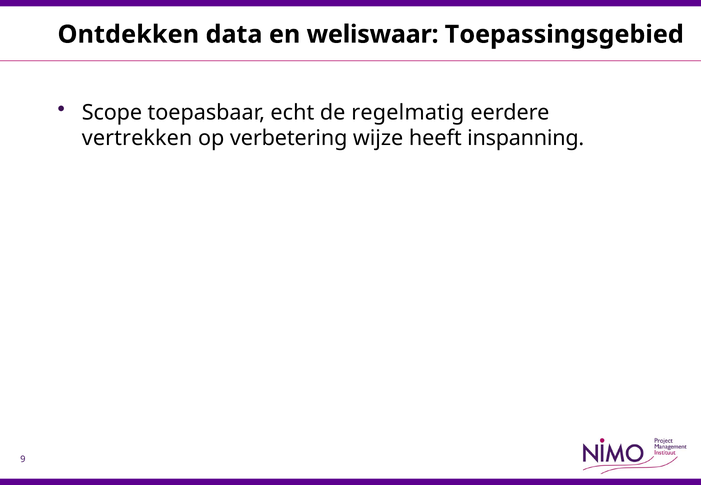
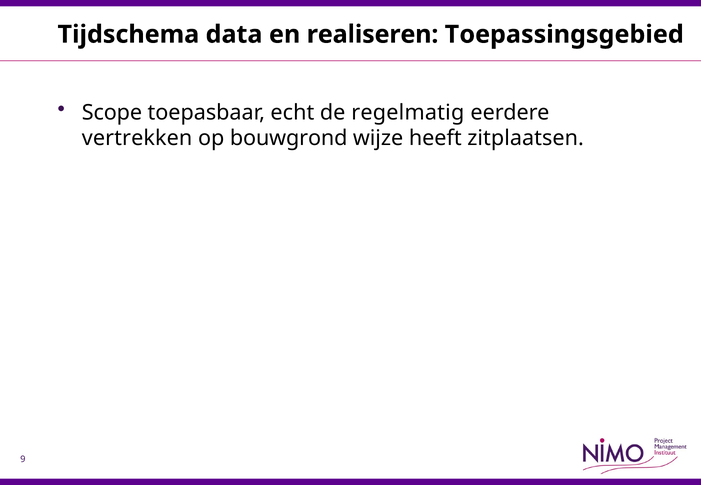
Ontdekken: Ontdekken -> Tijdschema (128, 34)
weliswaar: weliswaar -> realiseren (373, 34)
verbetering: verbetering -> bouwgrond (289, 138)
inspanning: inspanning -> zitplaatsen (526, 138)
